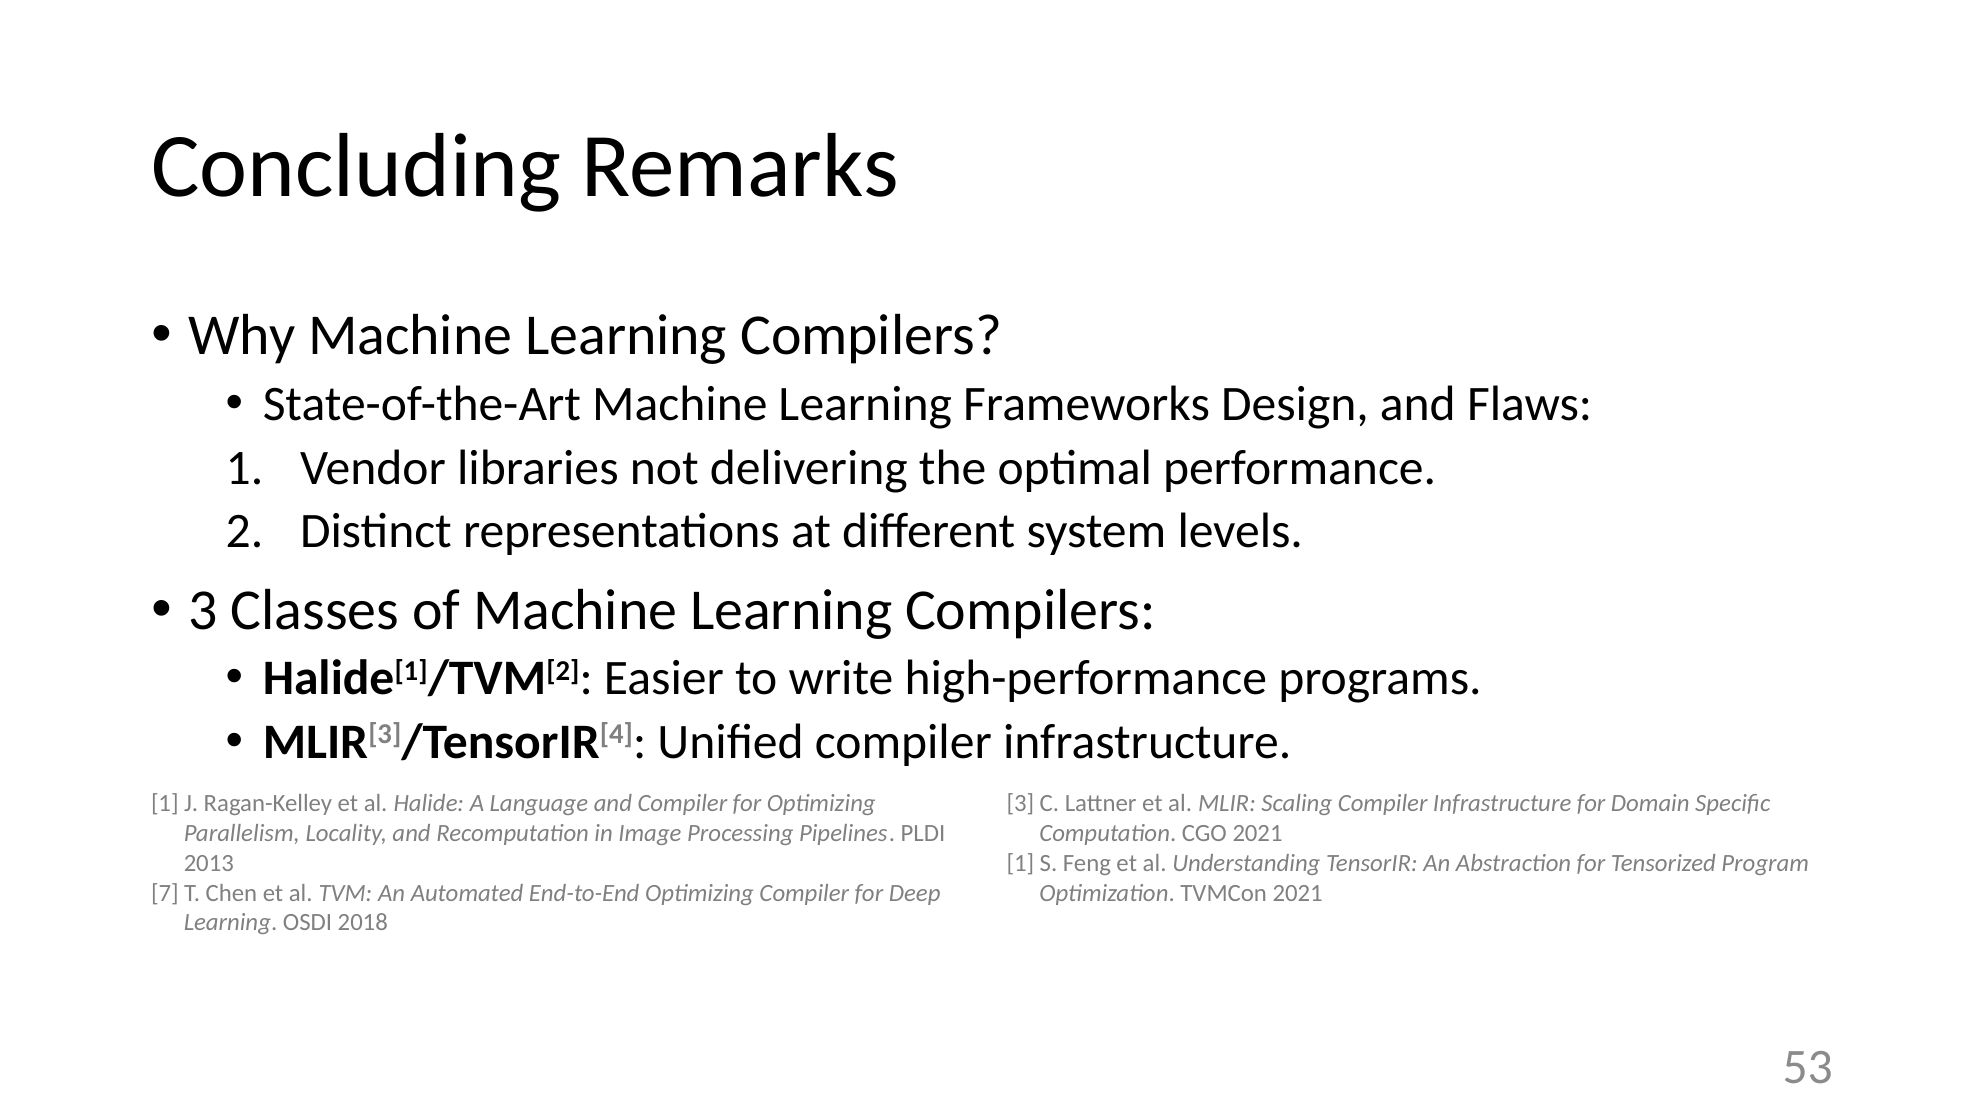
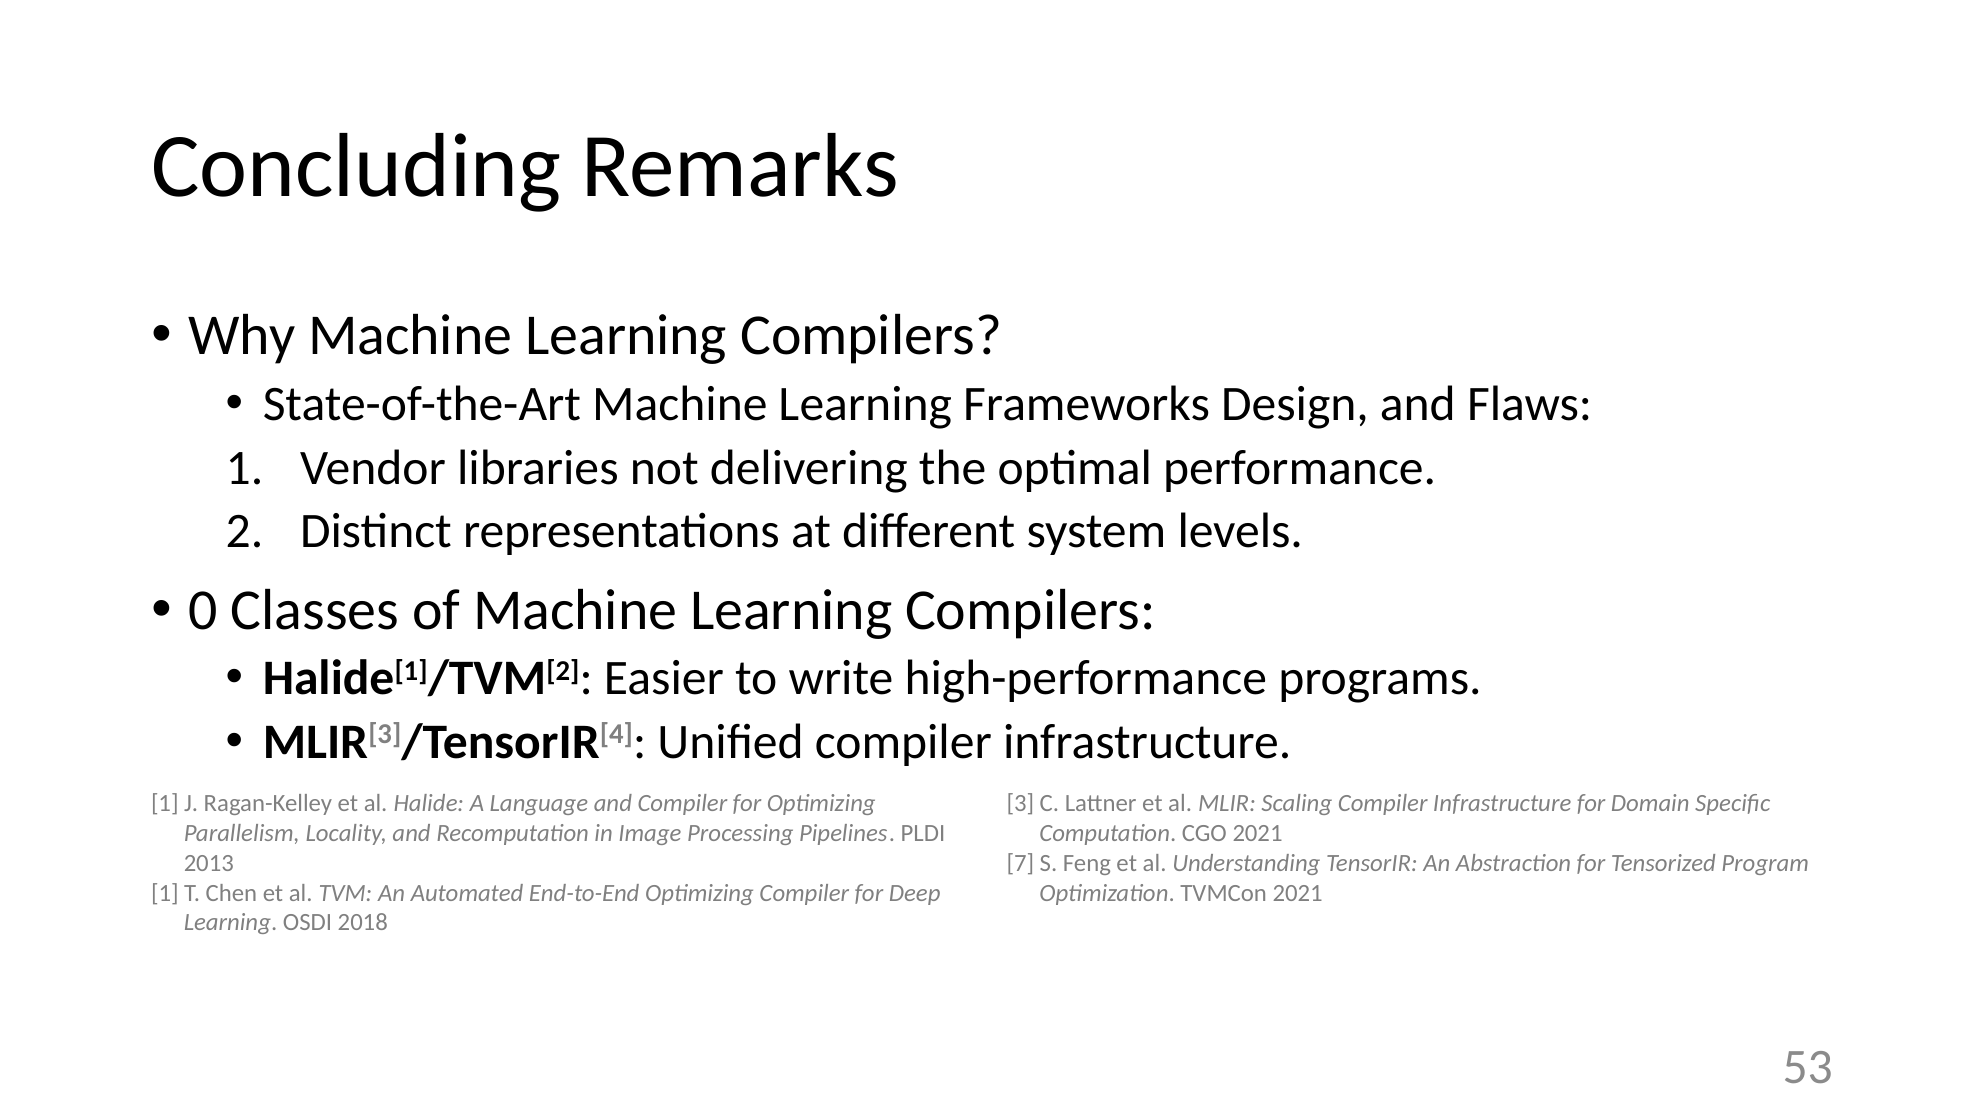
3: 3 -> 0 (203, 610)
1: 1 -> 7 (1020, 863)
7: 7 -> 1 (165, 893)
